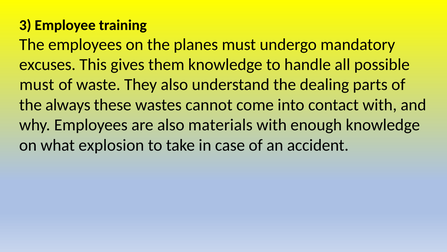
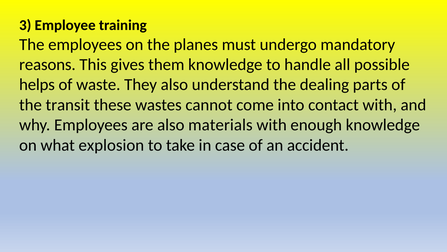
excuses: excuses -> reasons (47, 64)
must: must -> helps (37, 85)
always: always -> transit (68, 105)
